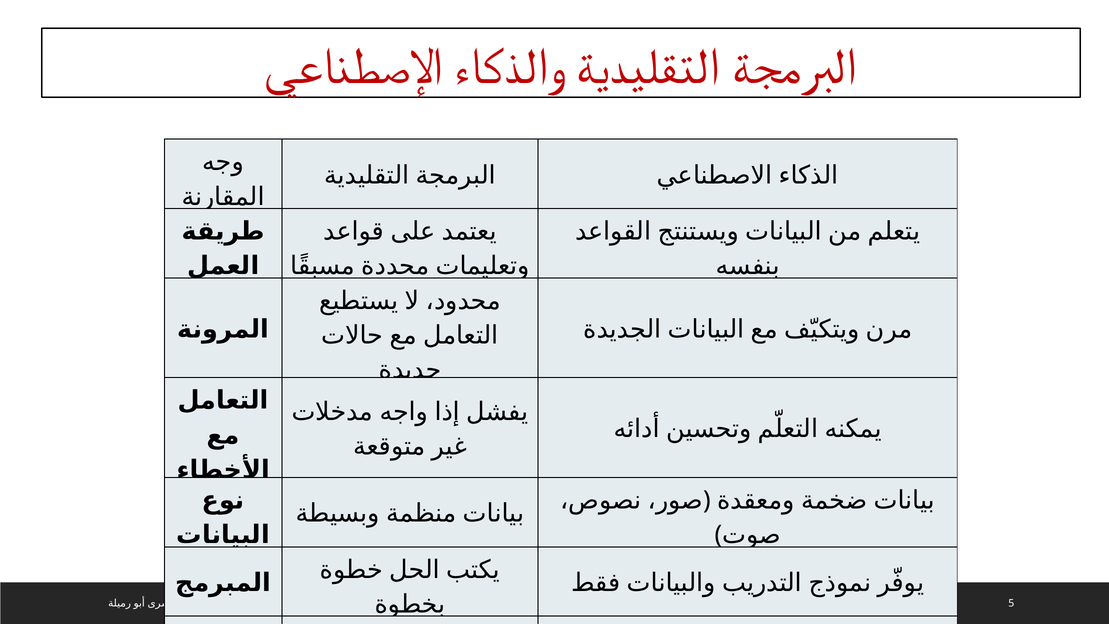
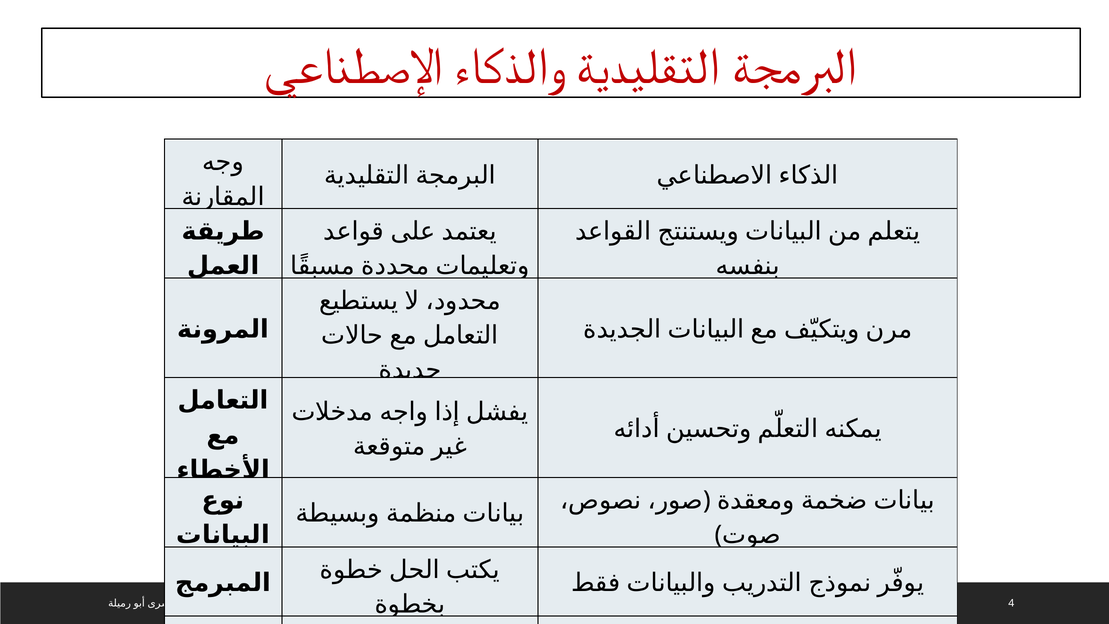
5: 5 -> 4 (1011, 603)
